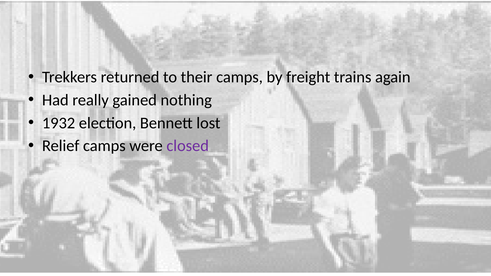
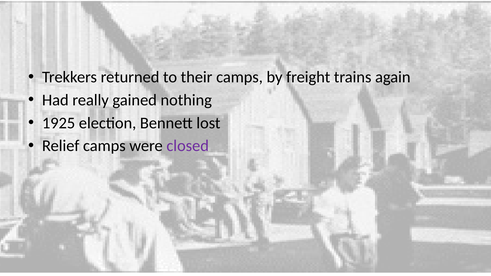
1932: 1932 -> 1925 (59, 123)
